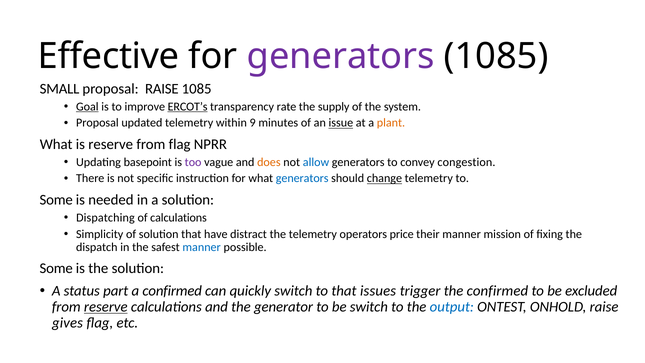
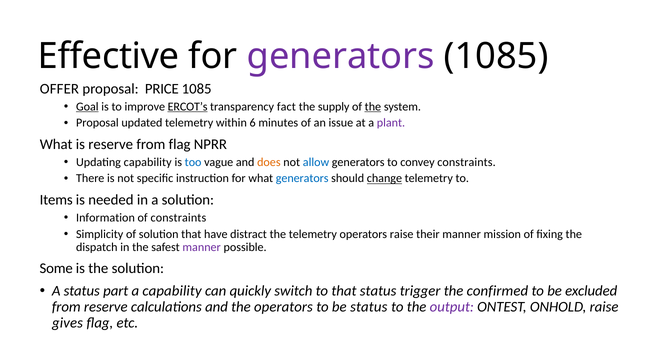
SMALL: SMALL -> OFFER (59, 89)
proposal RAISE: RAISE -> PRICE (162, 89)
rate: rate -> fact (286, 106)
the underline: none -> present (373, 106)
9: 9 -> 6 (253, 123)
issue underline: present -> none (341, 123)
plant colour: orange -> purple (391, 123)
Updating basepoint: basepoint -> capability (148, 162)
too colour: purple -> blue (193, 162)
convey congestion: congestion -> constraints (466, 162)
Some: Some -> Items (56, 200)
Dispatching: Dispatching -> Information (105, 217)
of calculations: calculations -> constraints (178, 217)
operators price: price -> raise (402, 234)
manner colour: blue -> purple (202, 247)
a confirmed: confirmed -> capability (172, 291)
that issues: issues -> status (378, 291)
reserve underline: present -> none (106, 307)
the generator: generator -> operators (283, 307)
be switch: switch -> status (369, 307)
output colour: blue -> purple (452, 307)
